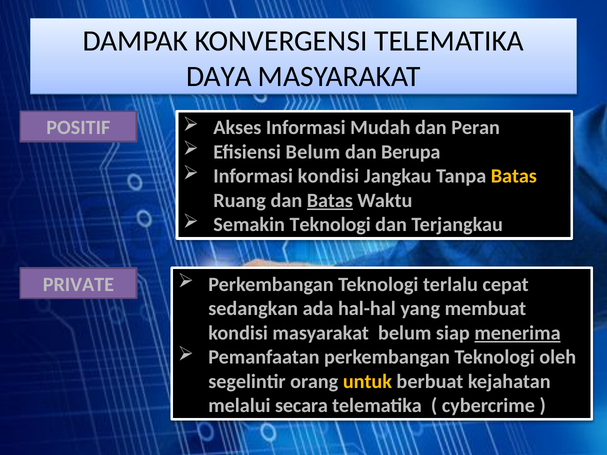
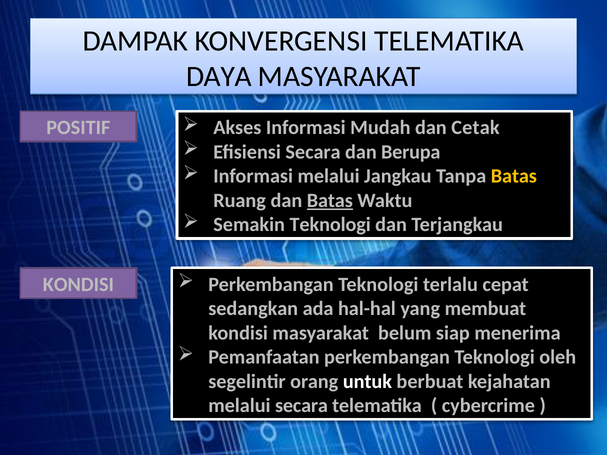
Peran: Peran -> Cetak (475, 128)
Efisiensi Belum: Belum -> Secara (313, 152)
Informasi kondisi: kondisi -> melalui (329, 176)
PRIVATE: PRIVATE -> KONDISI (78, 285)
menerima underline: present -> none (517, 333)
untuk colour: yellow -> white (367, 382)
